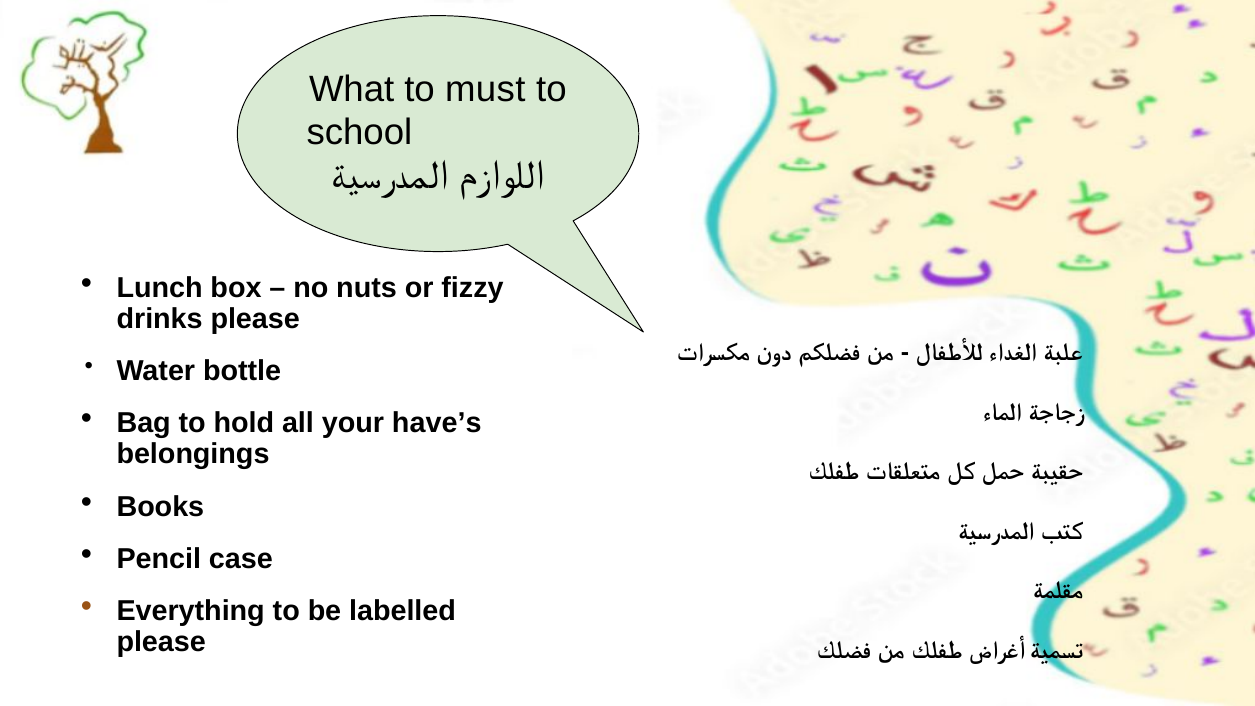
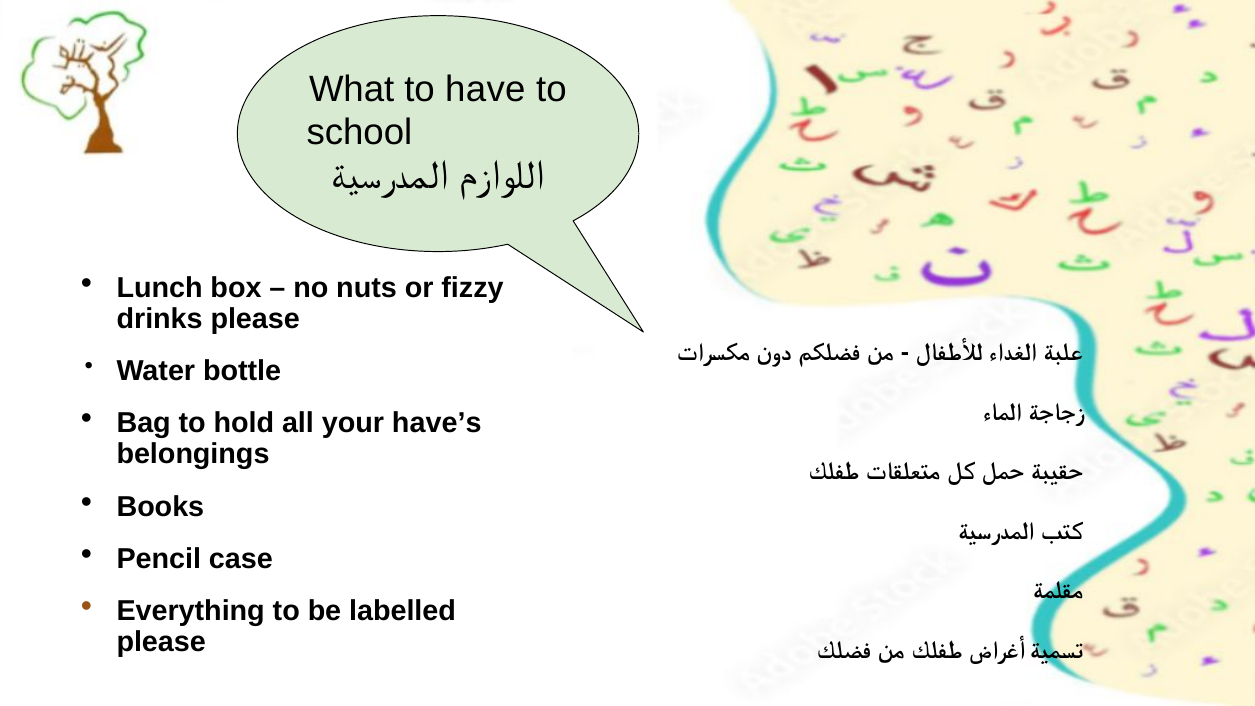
must: must -> have (485, 90)
